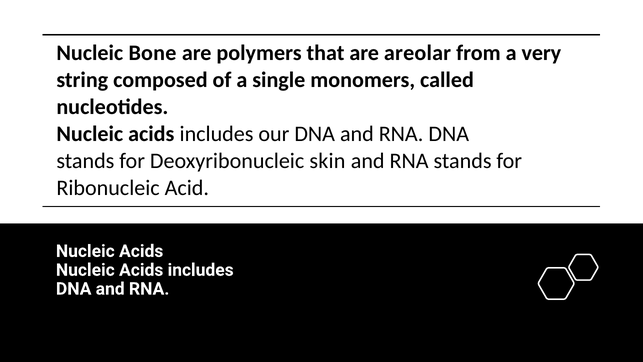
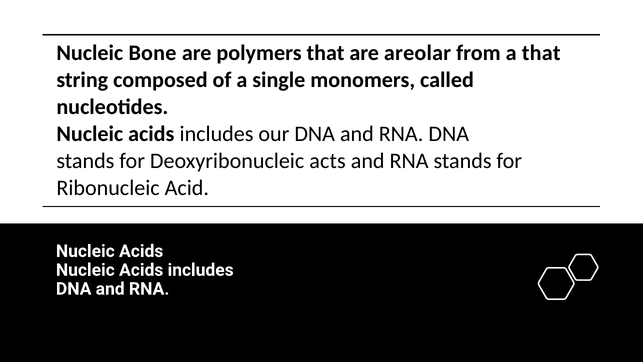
a very: very -> that (541, 53)
skin: skin -> acts (327, 161)
